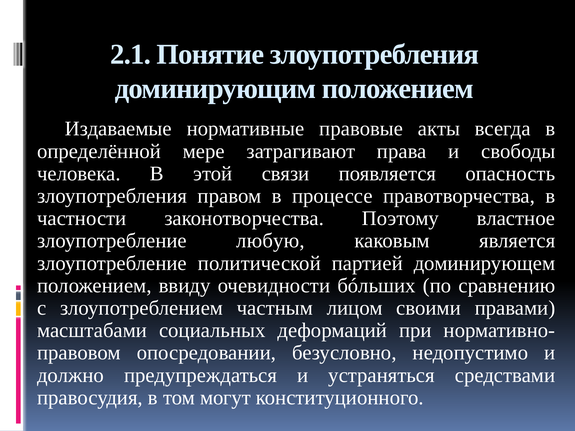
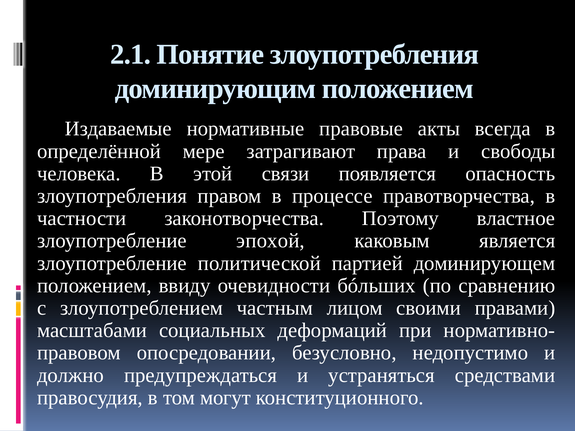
любую: любую -> эпохой (271, 241)
